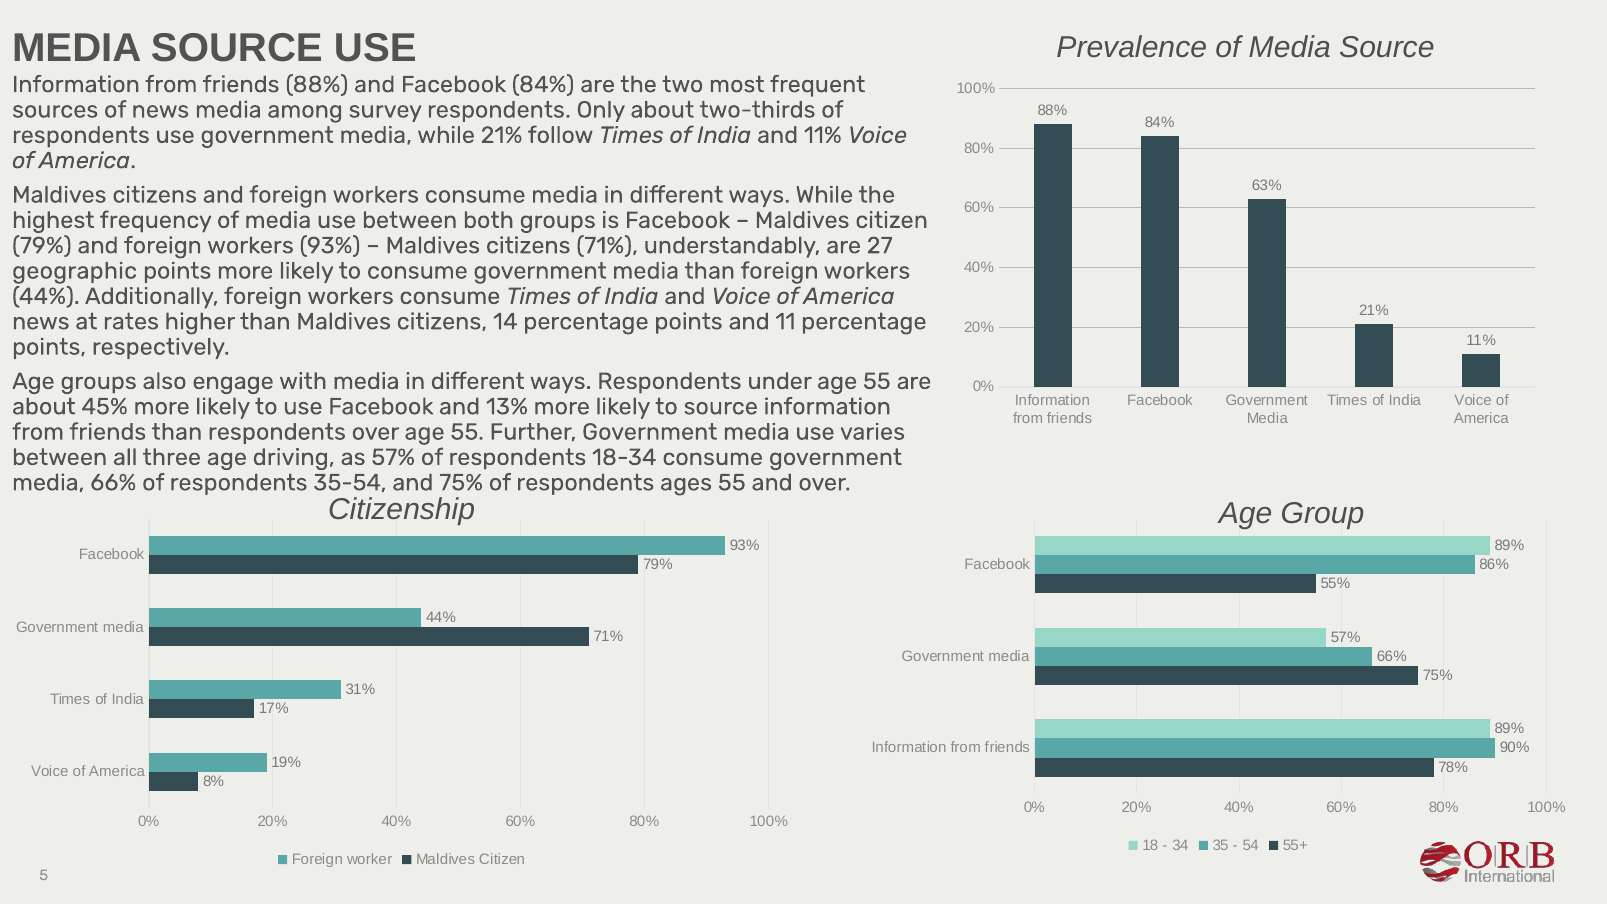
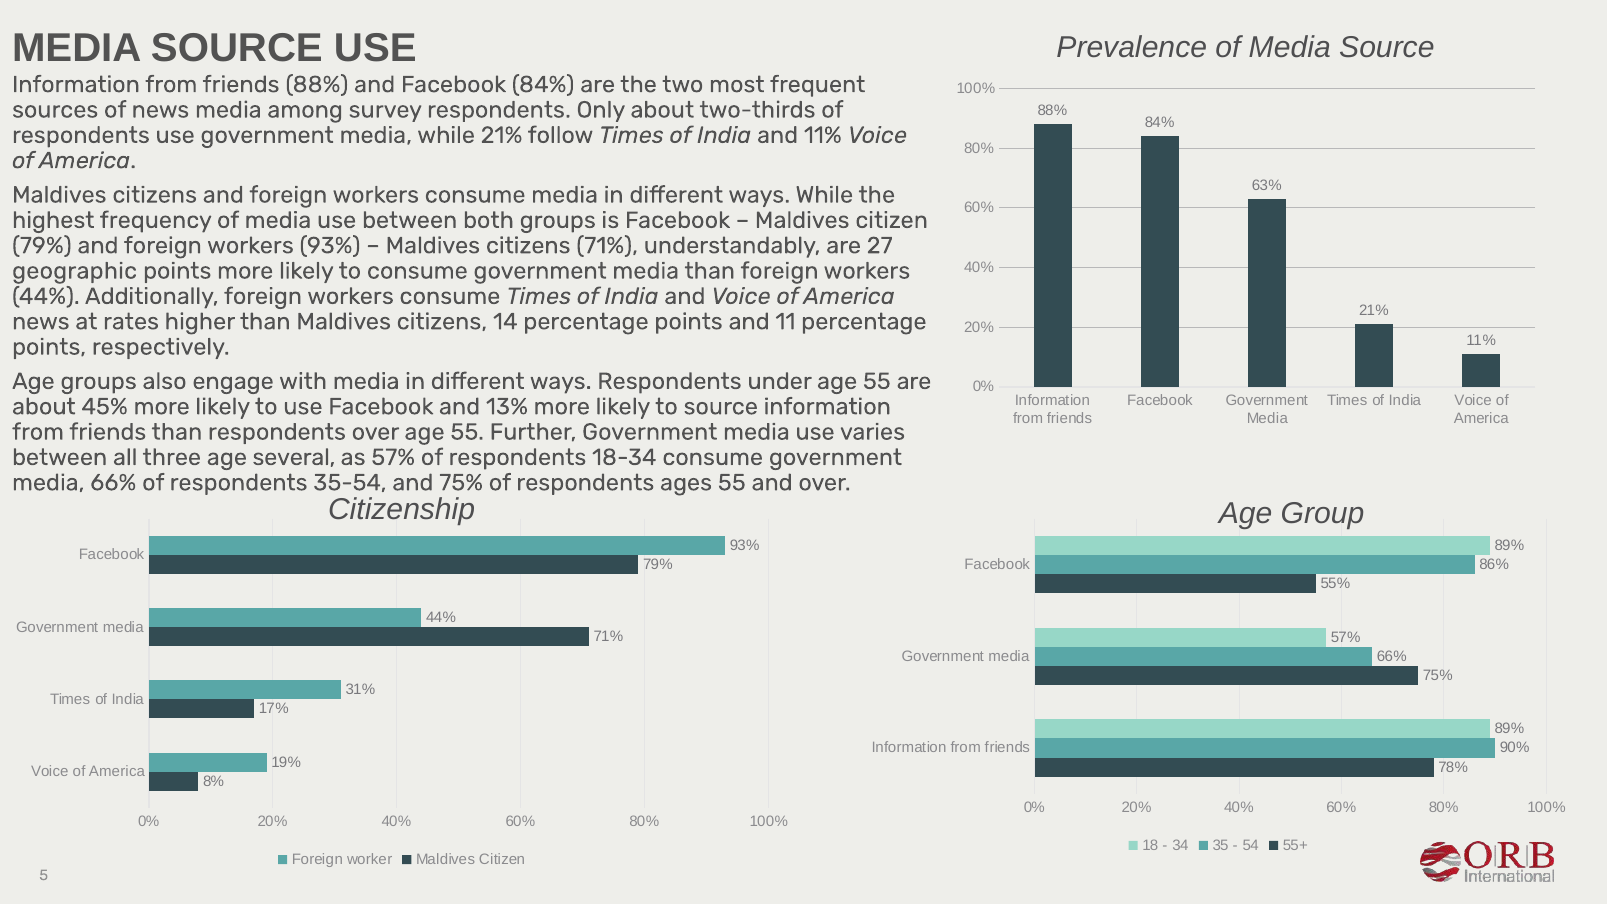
driving: driving -> several (294, 457)
